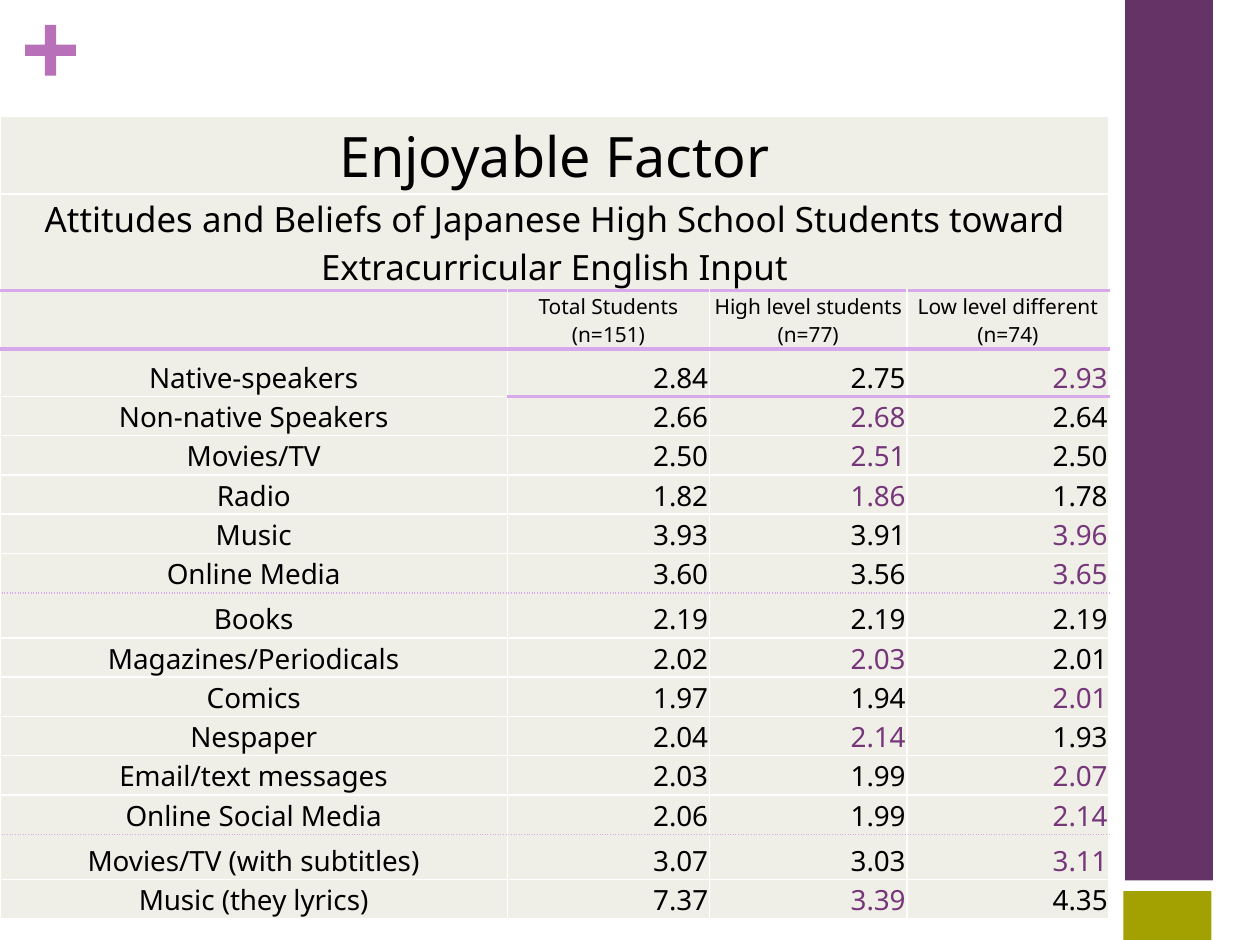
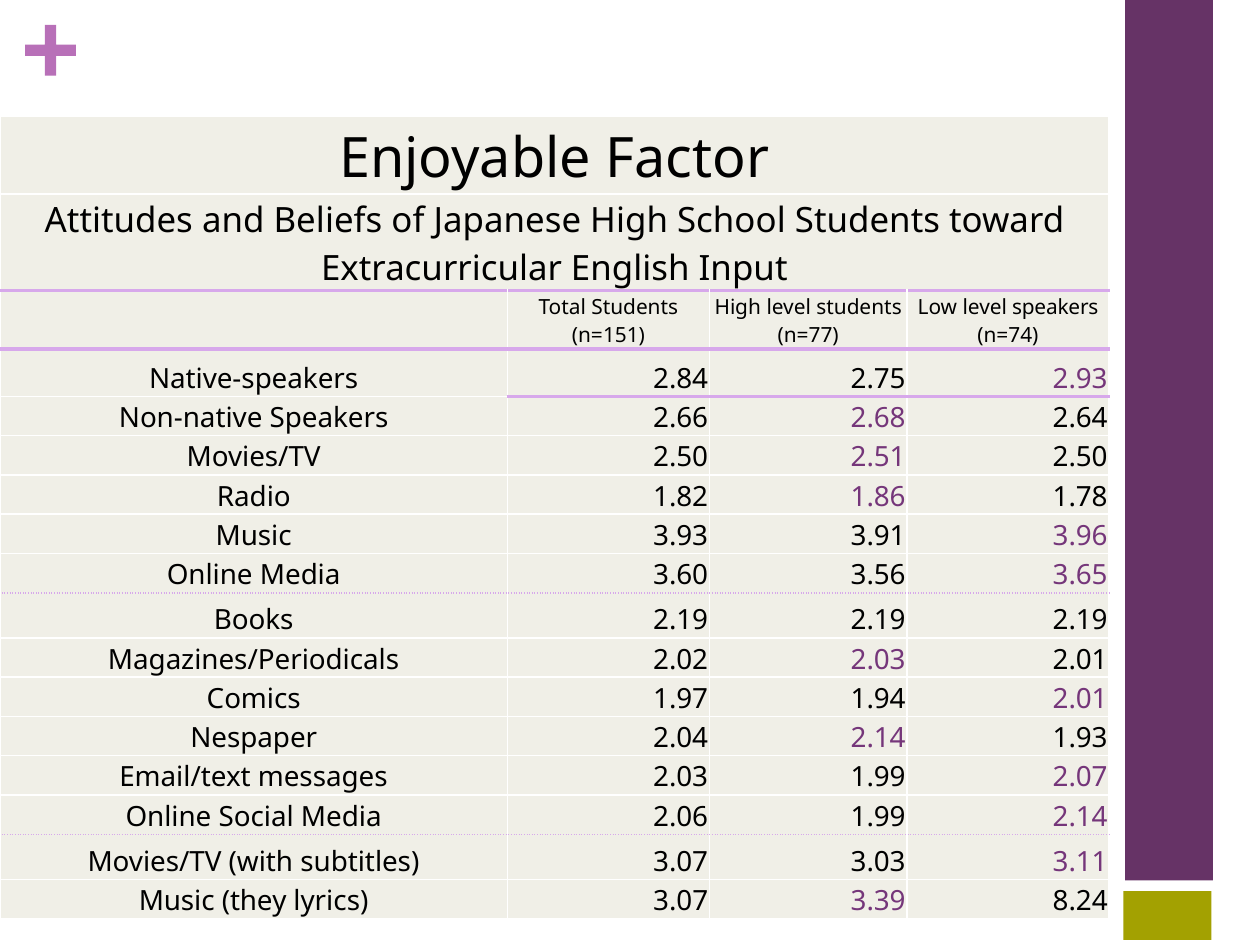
level different: different -> speakers (1055, 308)
lyrics 7.37: 7.37 -> 3.07 (681, 901)
4.35: 4.35 -> 8.24 (1080, 901)
